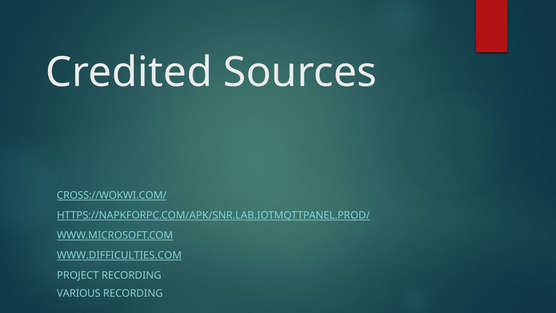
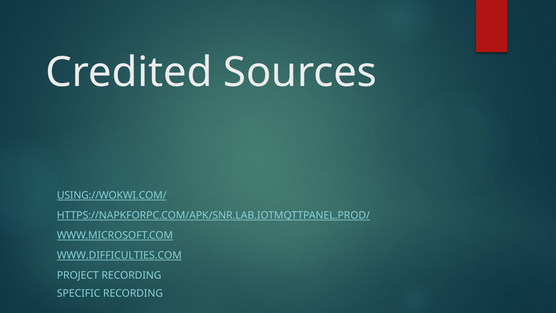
CROSS://WOKWI.COM/: CROSS://WOKWI.COM/ -> USING://WOKWI.COM/ (112, 195)
VARIOUS: VARIOUS -> SPECIFIC (79, 293)
